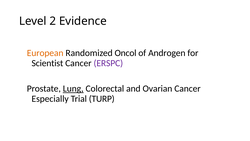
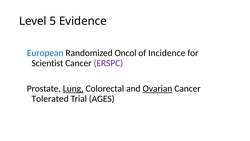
2: 2 -> 5 (53, 21)
European colour: orange -> blue (45, 53)
Androgen: Androgen -> Incidence (167, 53)
Ovarian underline: none -> present (157, 88)
Especially: Especially -> Tolerated (50, 99)
TURP: TURP -> AGES (102, 99)
